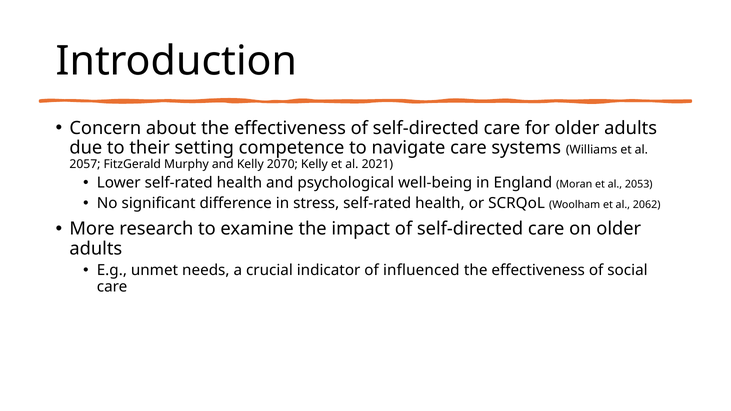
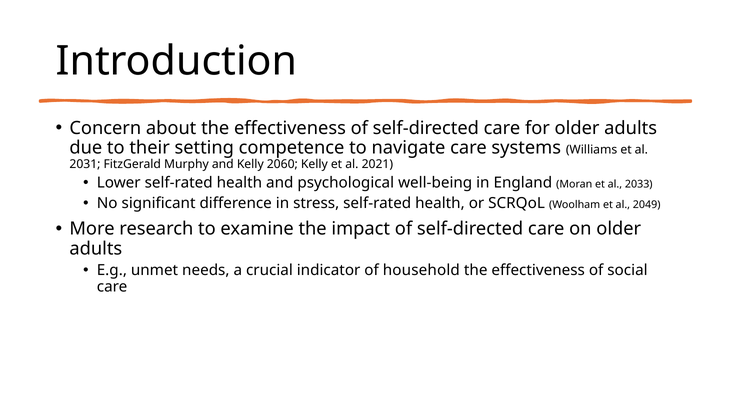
2057: 2057 -> 2031 (85, 164)
2070: 2070 -> 2060 (282, 164)
2053: 2053 -> 2033 (639, 184)
2062: 2062 -> 2049 (647, 205)
influenced: influenced -> household (421, 271)
